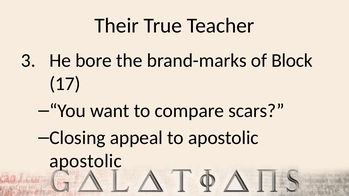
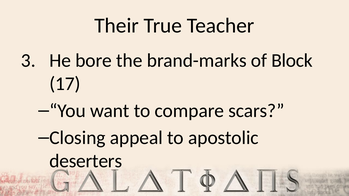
apostolic: apostolic -> deserters (86, 161)
